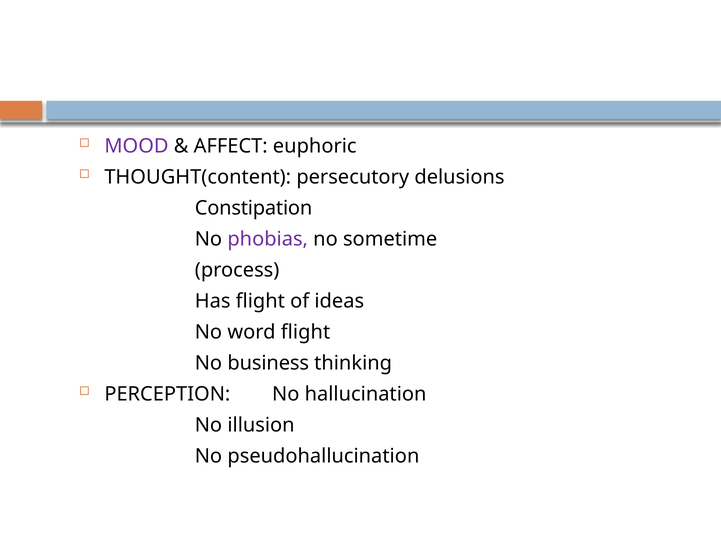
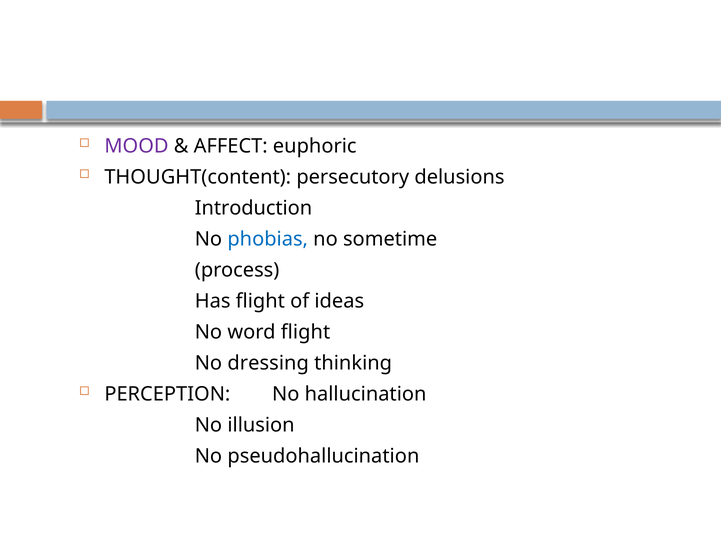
Constipation: Constipation -> Introduction (254, 208)
phobias colour: purple -> blue (268, 239)
business: business -> dressing (268, 364)
